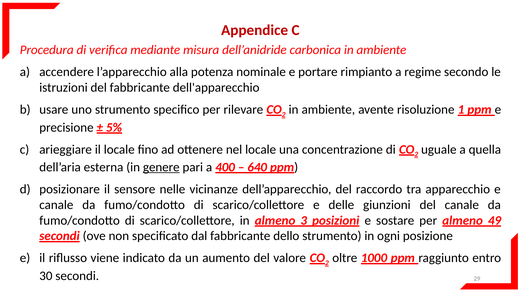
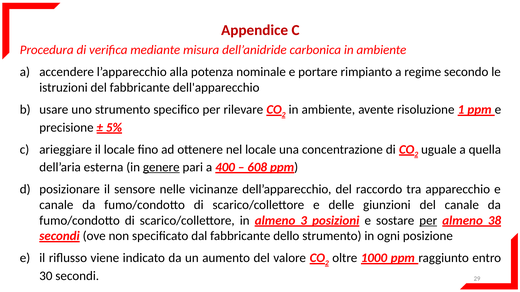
640: 640 -> 608 (257, 167)
per underline: none -> present (428, 221)
49: 49 -> 38 (495, 221)
